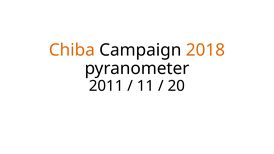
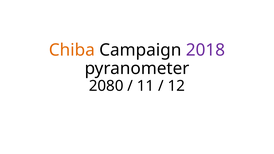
2018 colour: orange -> purple (205, 50)
2011: 2011 -> 2080 (106, 86)
20: 20 -> 12 (176, 86)
